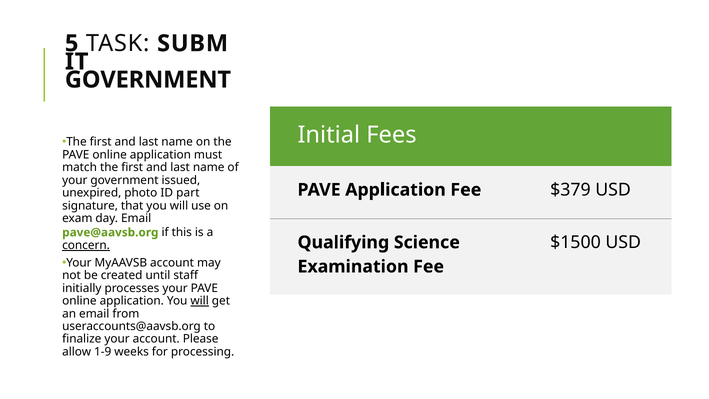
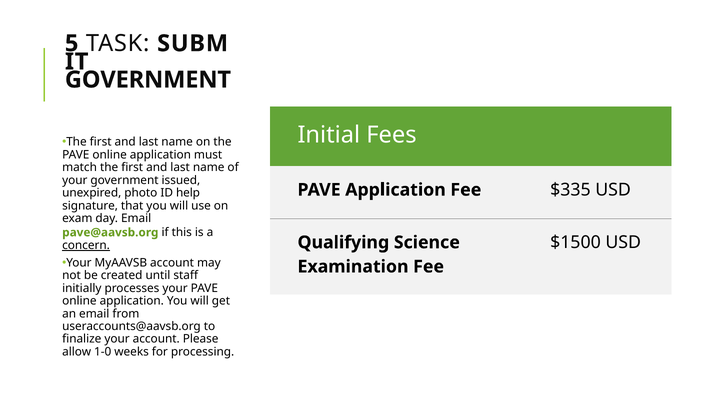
$379: $379 -> $335 (570, 190)
part: part -> help (188, 193)
will underline: present -> none (200, 301)
1-9: 1-9 -> 1-0 (103, 352)
